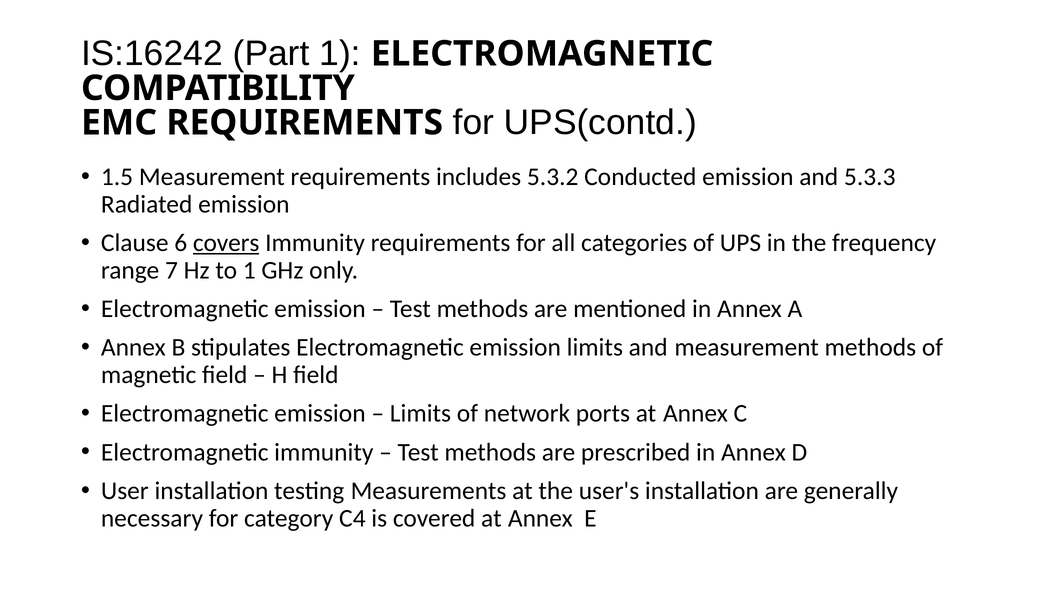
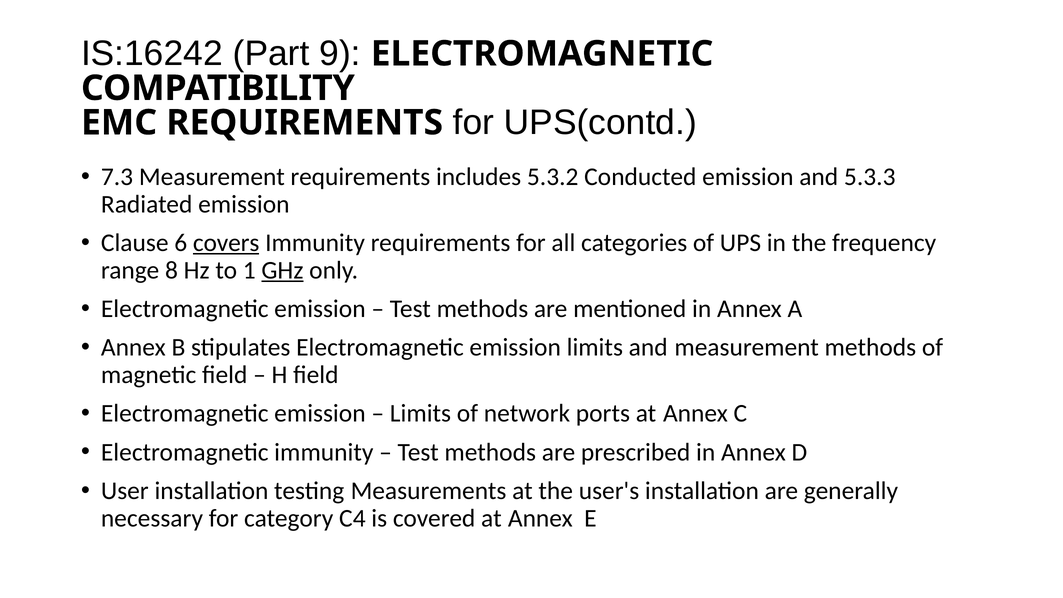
Part 1: 1 -> 9 (340, 54)
1.5: 1.5 -> 7.3 (117, 177)
7: 7 -> 8 (171, 270)
GHz underline: none -> present (282, 270)
